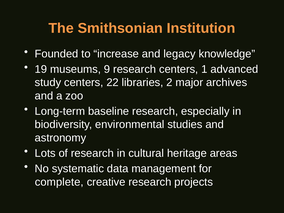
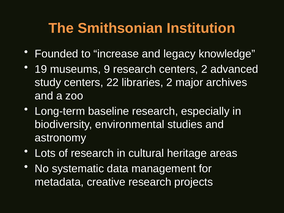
centers 1: 1 -> 2 (204, 69)
complete: complete -> metadata (59, 182)
